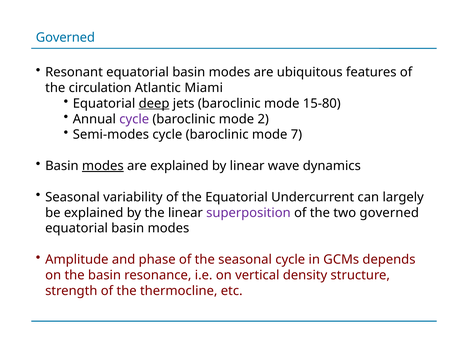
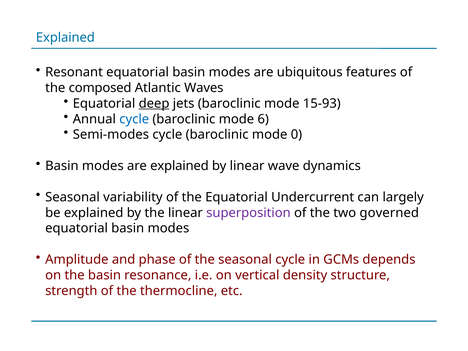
Governed: Governed -> Explained (65, 38)
circulation: circulation -> composed (100, 88)
Miami: Miami -> Waves (204, 88)
15-80: 15-80 -> 15-93 (322, 103)
cycle colour: purple -> blue (134, 119)
2: 2 -> 6 (263, 119)
7: 7 -> 0 (296, 135)
modes underline: present -> none (103, 166)
